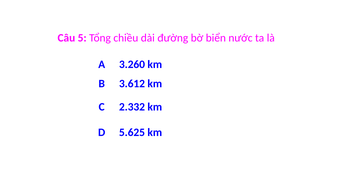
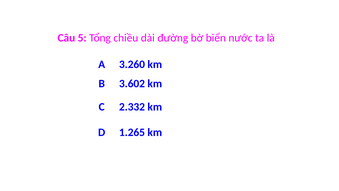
3.612: 3.612 -> 3.602 (132, 83)
5.625: 5.625 -> 1.265 (132, 132)
